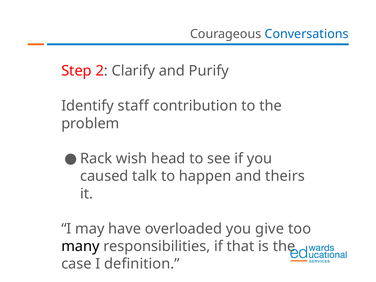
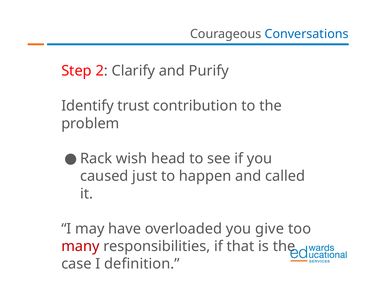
staff: staff -> trust (133, 106)
talk: talk -> just (145, 176)
theirs: theirs -> called (285, 176)
many colour: black -> red (80, 246)
